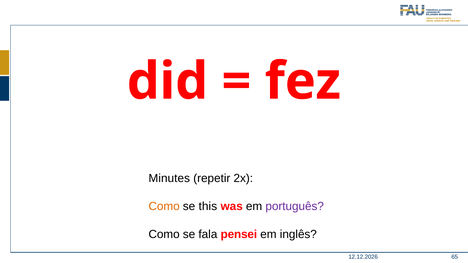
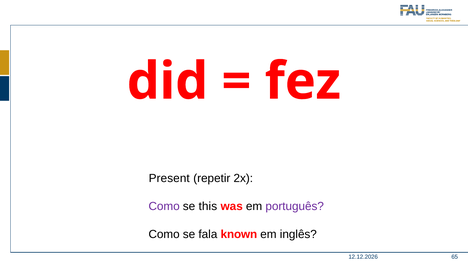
Minutes: Minutes -> Present (169, 178)
Como colour: orange -> purple (164, 206)
pensei: pensei -> known (239, 235)
